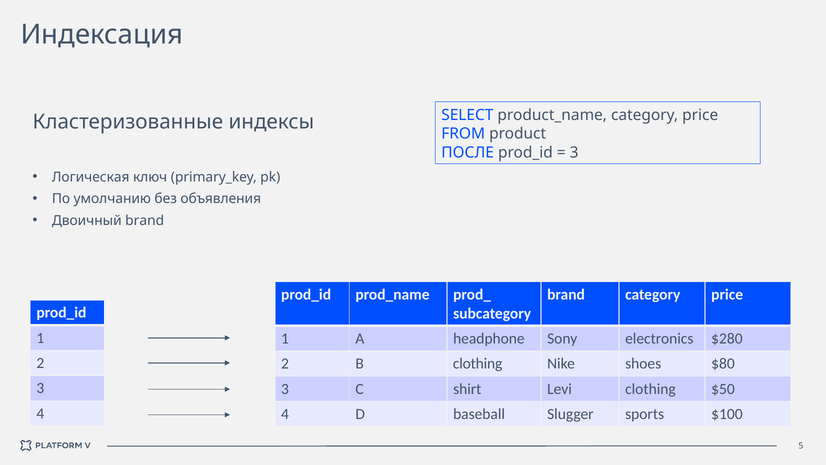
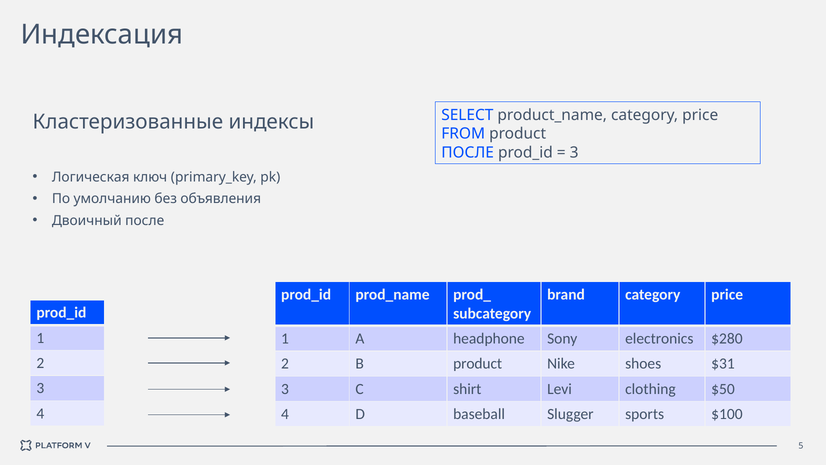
Двоичный brand: brand -> после (145, 220)
B clothing: clothing -> product (478, 363)
$80: $80 -> $31 (723, 363)
